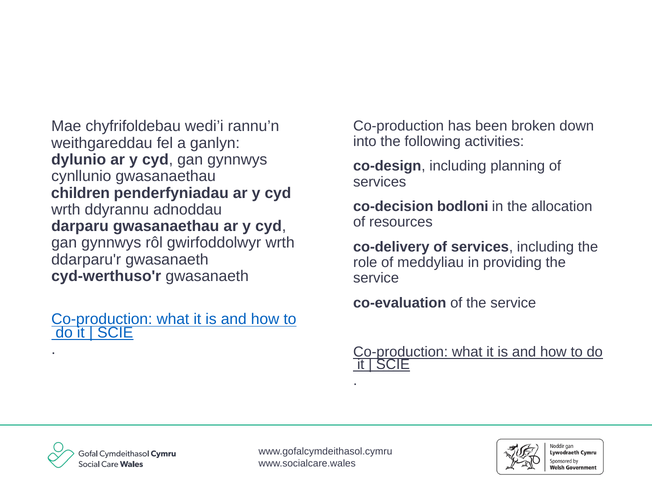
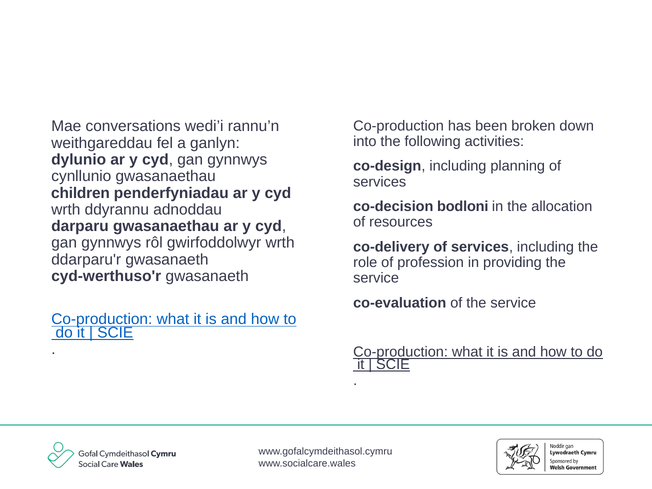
chyfrifoldebau: chyfrifoldebau -> conversations (133, 126)
meddyliau: meddyliau -> profession (431, 262)
